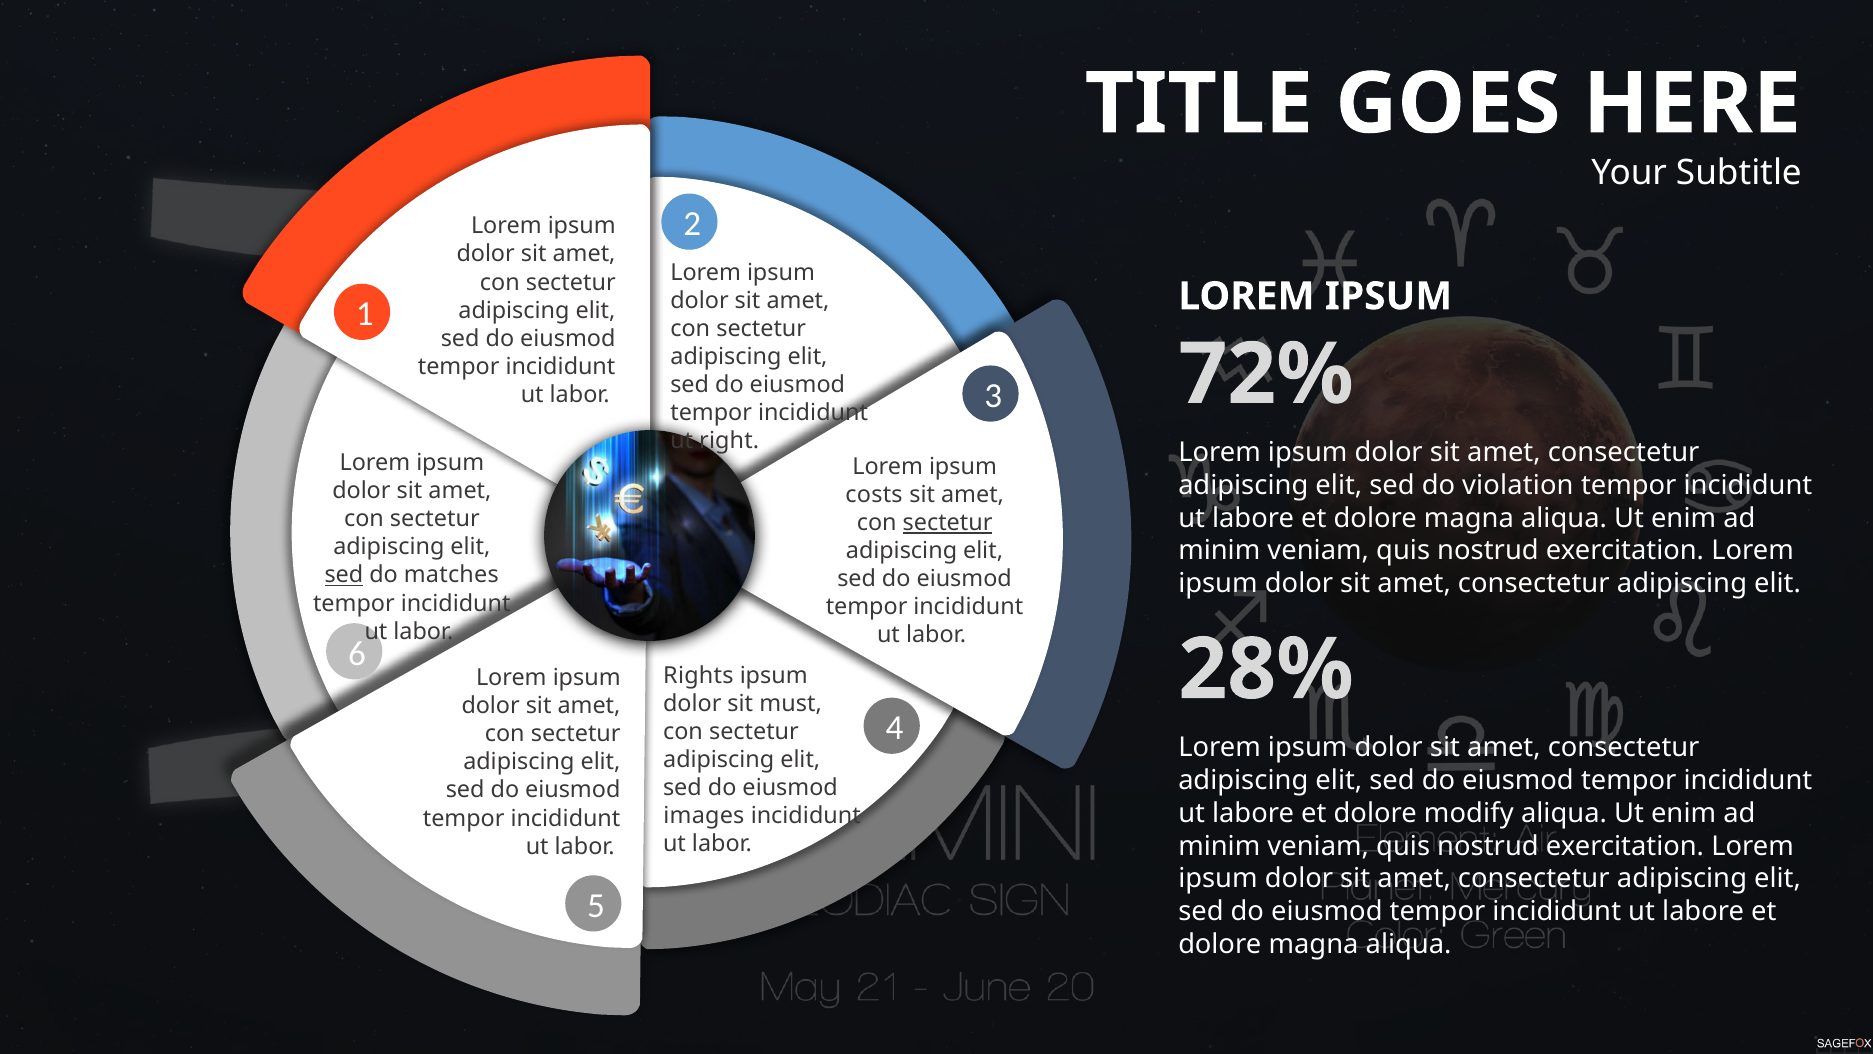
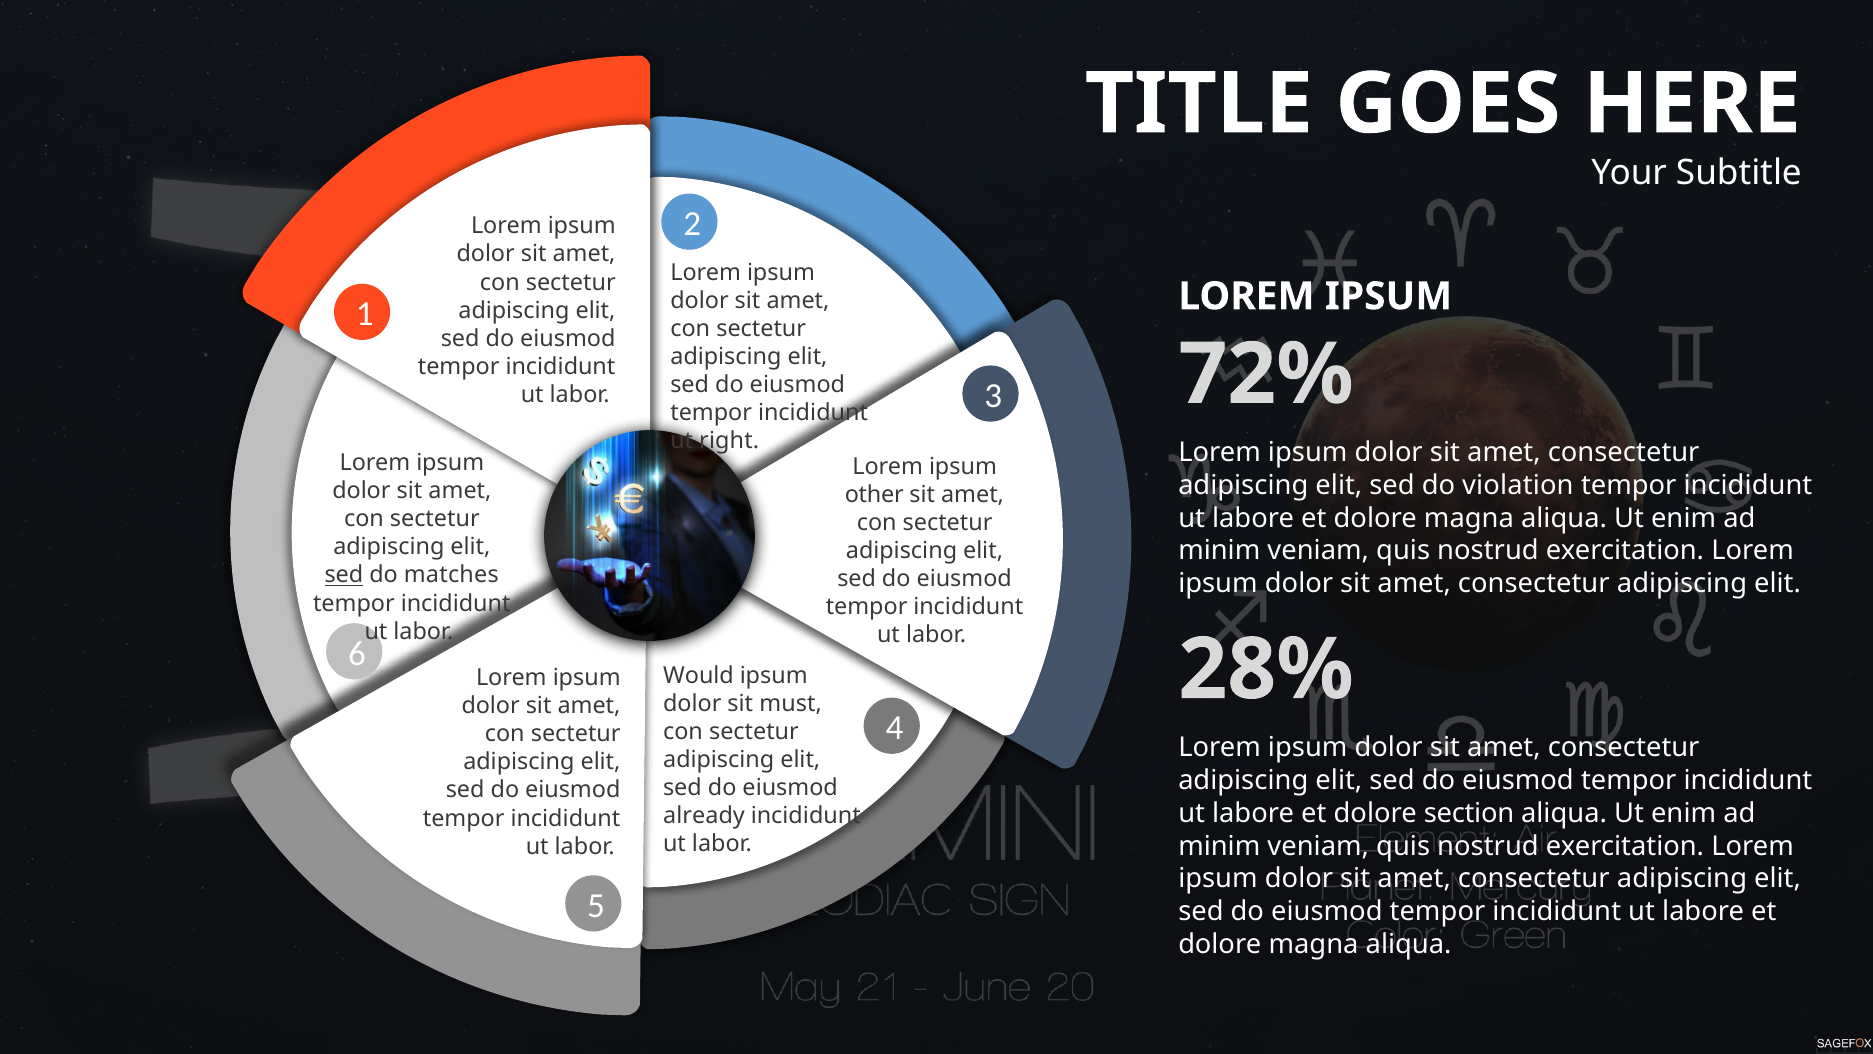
costs: costs -> other (874, 494)
sectetur underline: present -> none (948, 523)
Rights: Rights -> Would (699, 675)
modify: modify -> section (1469, 813)
images: images -> already (704, 816)
